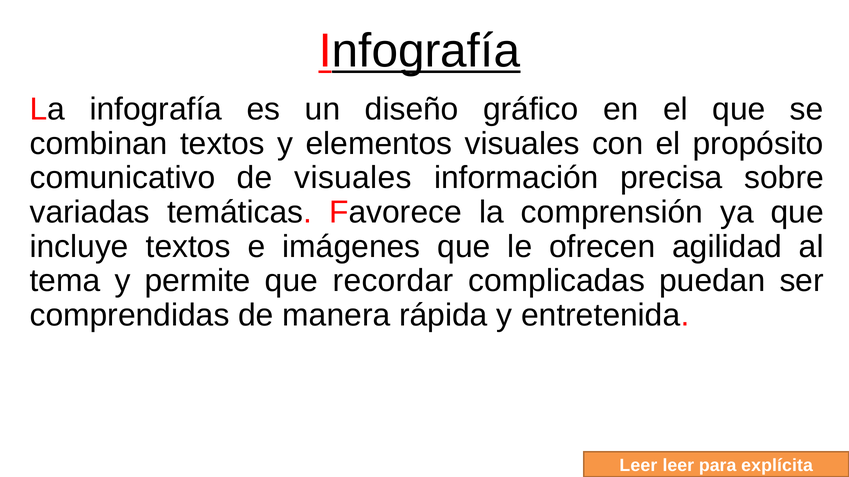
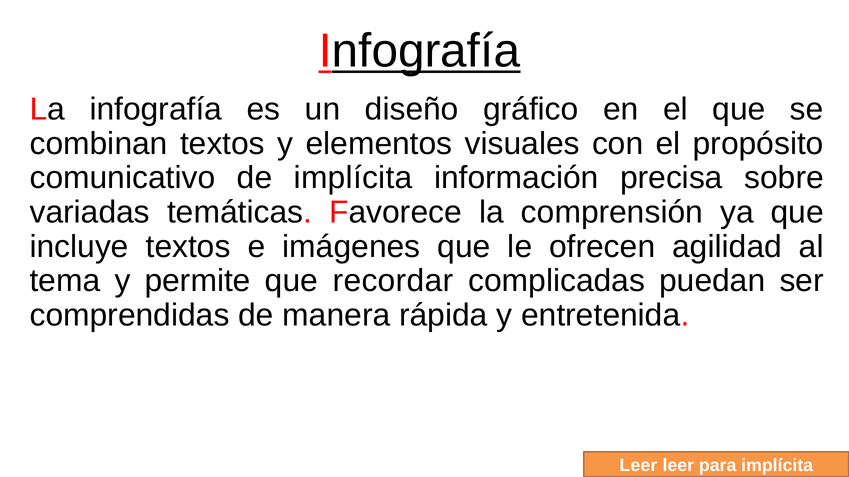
de visuales: visuales -> implícita (353, 178)
para explícita: explícita -> implícita (777, 466)
